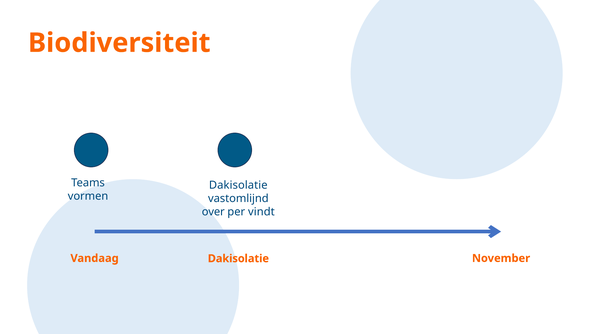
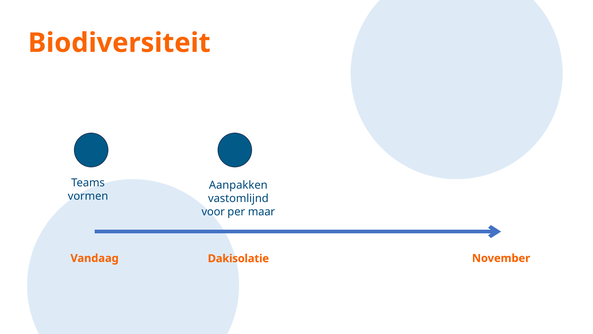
Dakisolatie: Dakisolatie -> Aanpakken (238, 185)
over: over -> voor (213, 212)
vindt: vindt -> maar (262, 212)
